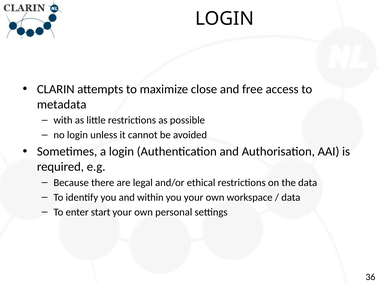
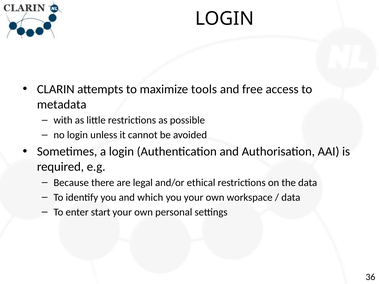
close: close -> tools (204, 89)
within: within -> which (150, 197)
